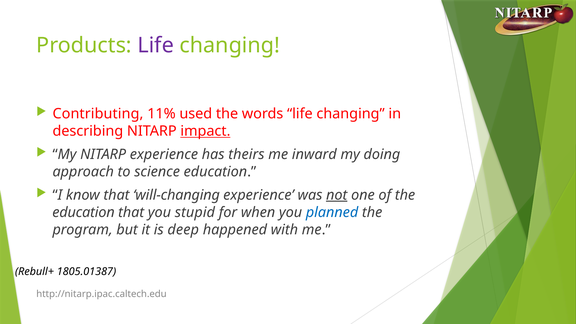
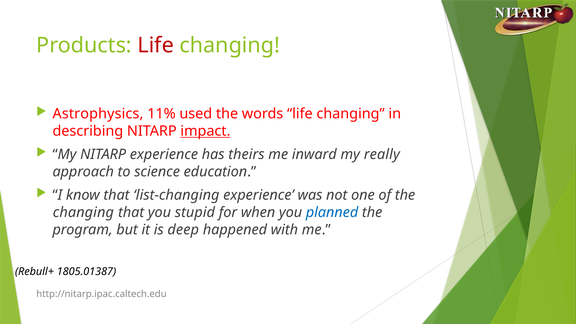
Life colour: purple -> red (156, 45)
Contributing: Contributing -> Astrophysics (98, 114)
doing: doing -> really (382, 154)
will-changing: will-changing -> list-changing (176, 195)
not underline: present -> none (337, 195)
education: education -> changing (83, 212)
